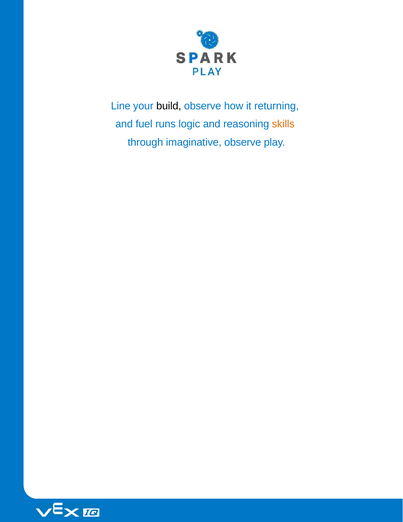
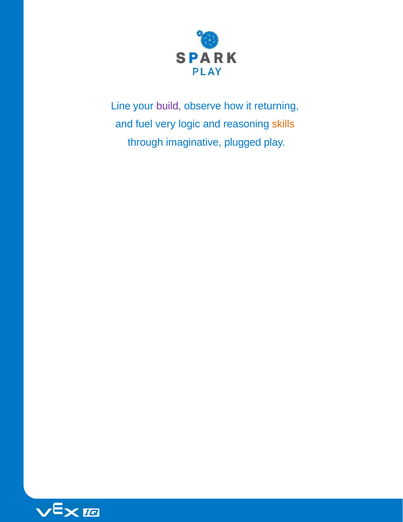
build colour: black -> purple (169, 106)
runs: runs -> very (165, 124)
imaginative observe: observe -> plugged (243, 142)
